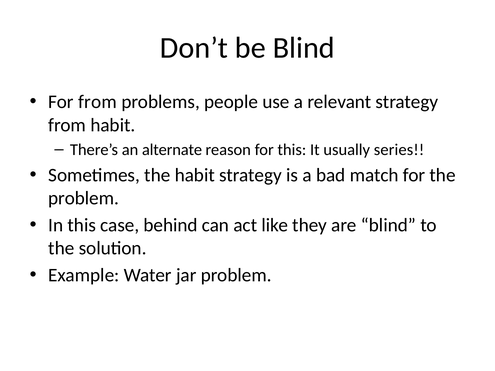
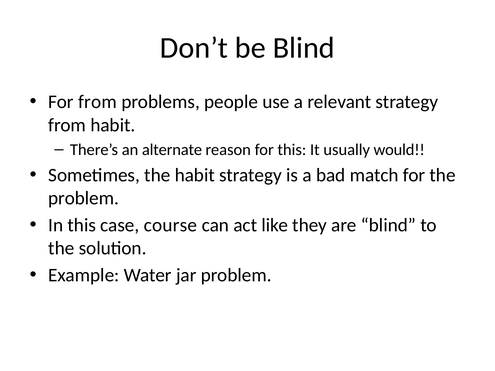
series: series -> would (399, 150)
behind: behind -> course (170, 225)
